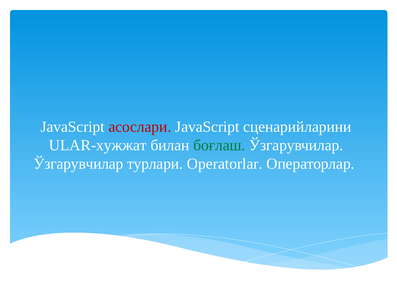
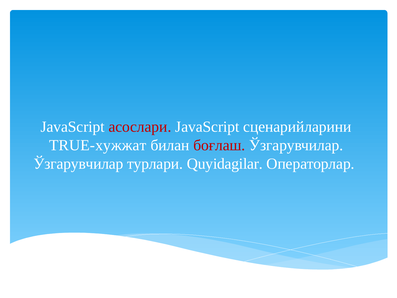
ULAR-хужжат: ULAR-хужжат -> TRUE-хужжат (98, 145)
боғлаш colour: green -> red (219, 145)
Opеratorlar: Opеratorlar -> Quyidagilar (225, 164)
